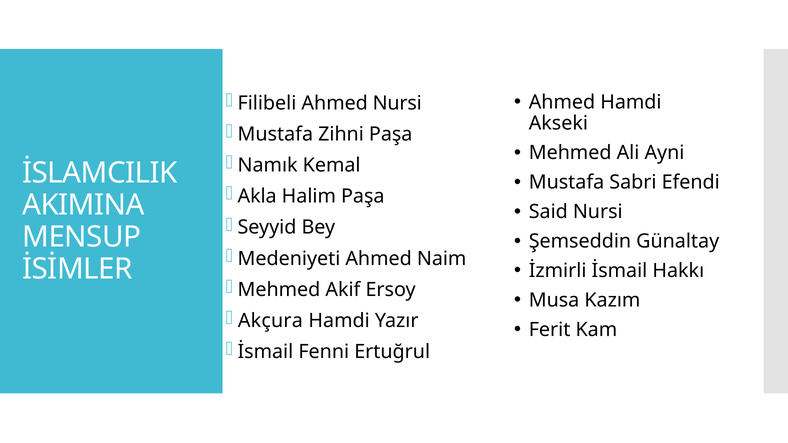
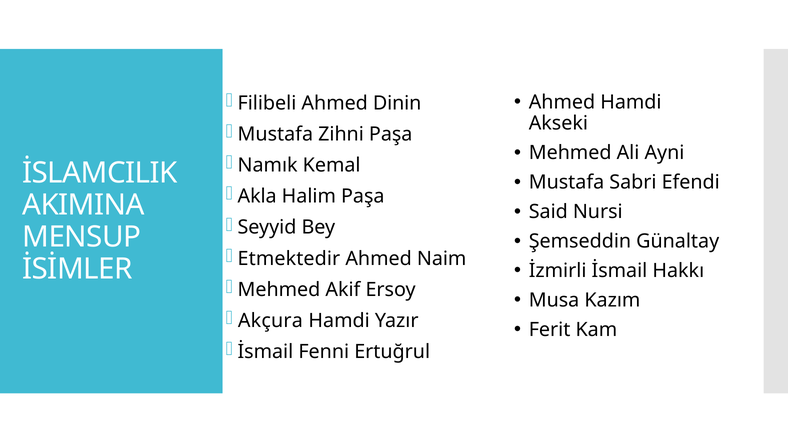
Ahmed Nursi: Nursi -> Dinin (397, 103)
Medeniyeti: Medeniyeti -> Etmektedir (289, 259)
